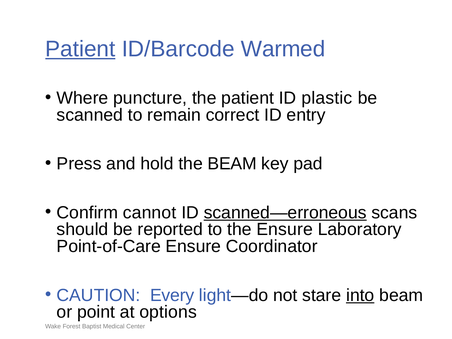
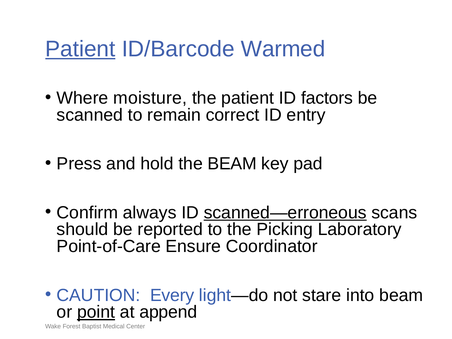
puncture: puncture -> moisture (150, 98)
plastic: plastic -> factors (327, 98)
cannot: cannot -> always (150, 213)
the Ensure: Ensure -> Picking (285, 230)
into underline: present -> none (360, 295)
point underline: none -> present (96, 312)
options: options -> append (168, 312)
